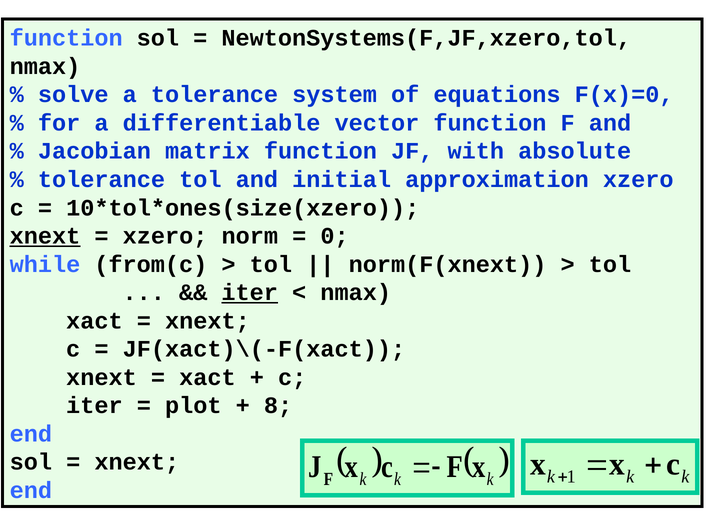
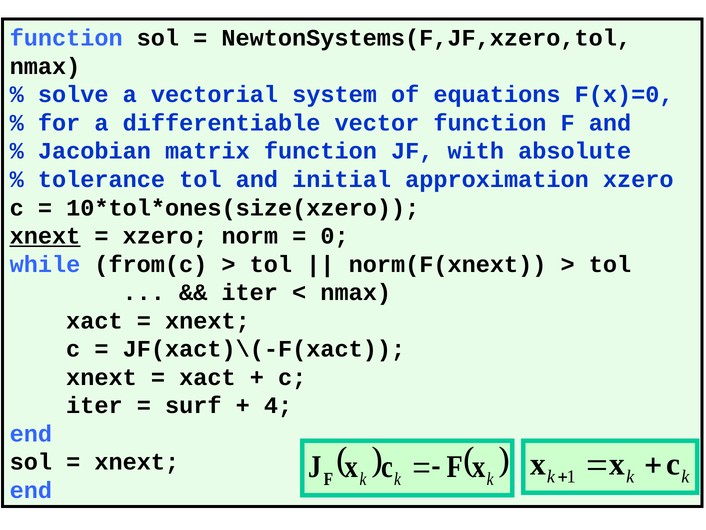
a tolerance: tolerance -> vectorial (214, 95)
iter underline: present -> none (250, 292)
plot: plot -> surf (193, 405)
8: 8 -> 4 (278, 405)
